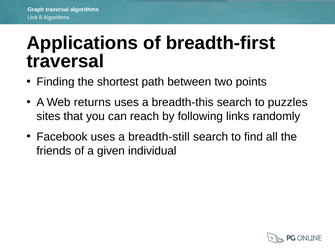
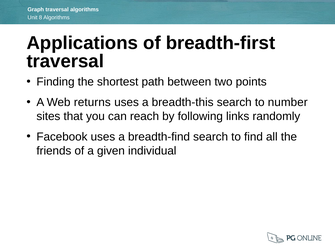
puzzles: puzzles -> number (288, 102)
breadth-still: breadth-still -> breadth-find (159, 137)
